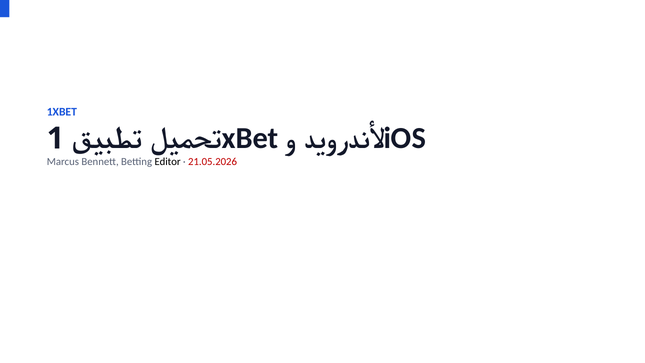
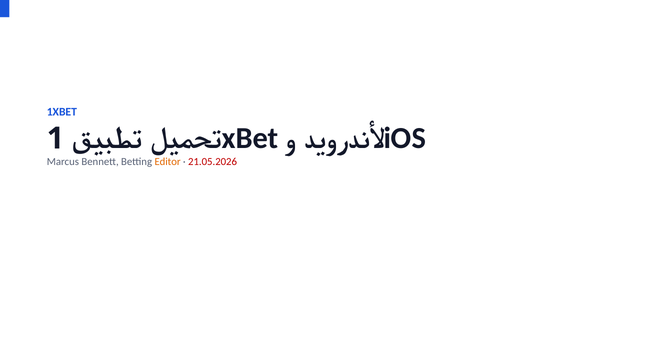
Editor colour: black -> orange (168, 162)
